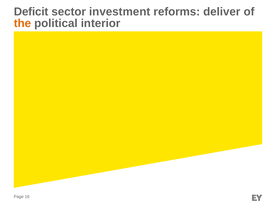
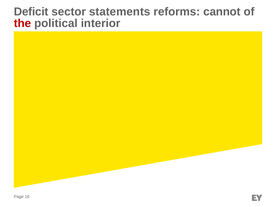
investment: investment -> statements (120, 12)
deliver: deliver -> cannot (222, 12)
the colour: orange -> red (22, 23)
